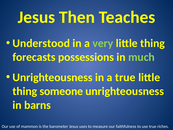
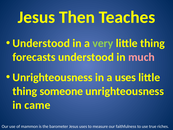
forecasts possessions: possessions -> understood (86, 57)
much colour: light green -> pink (141, 57)
a true: true -> uses (125, 77)
barns: barns -> came (37, 105)
